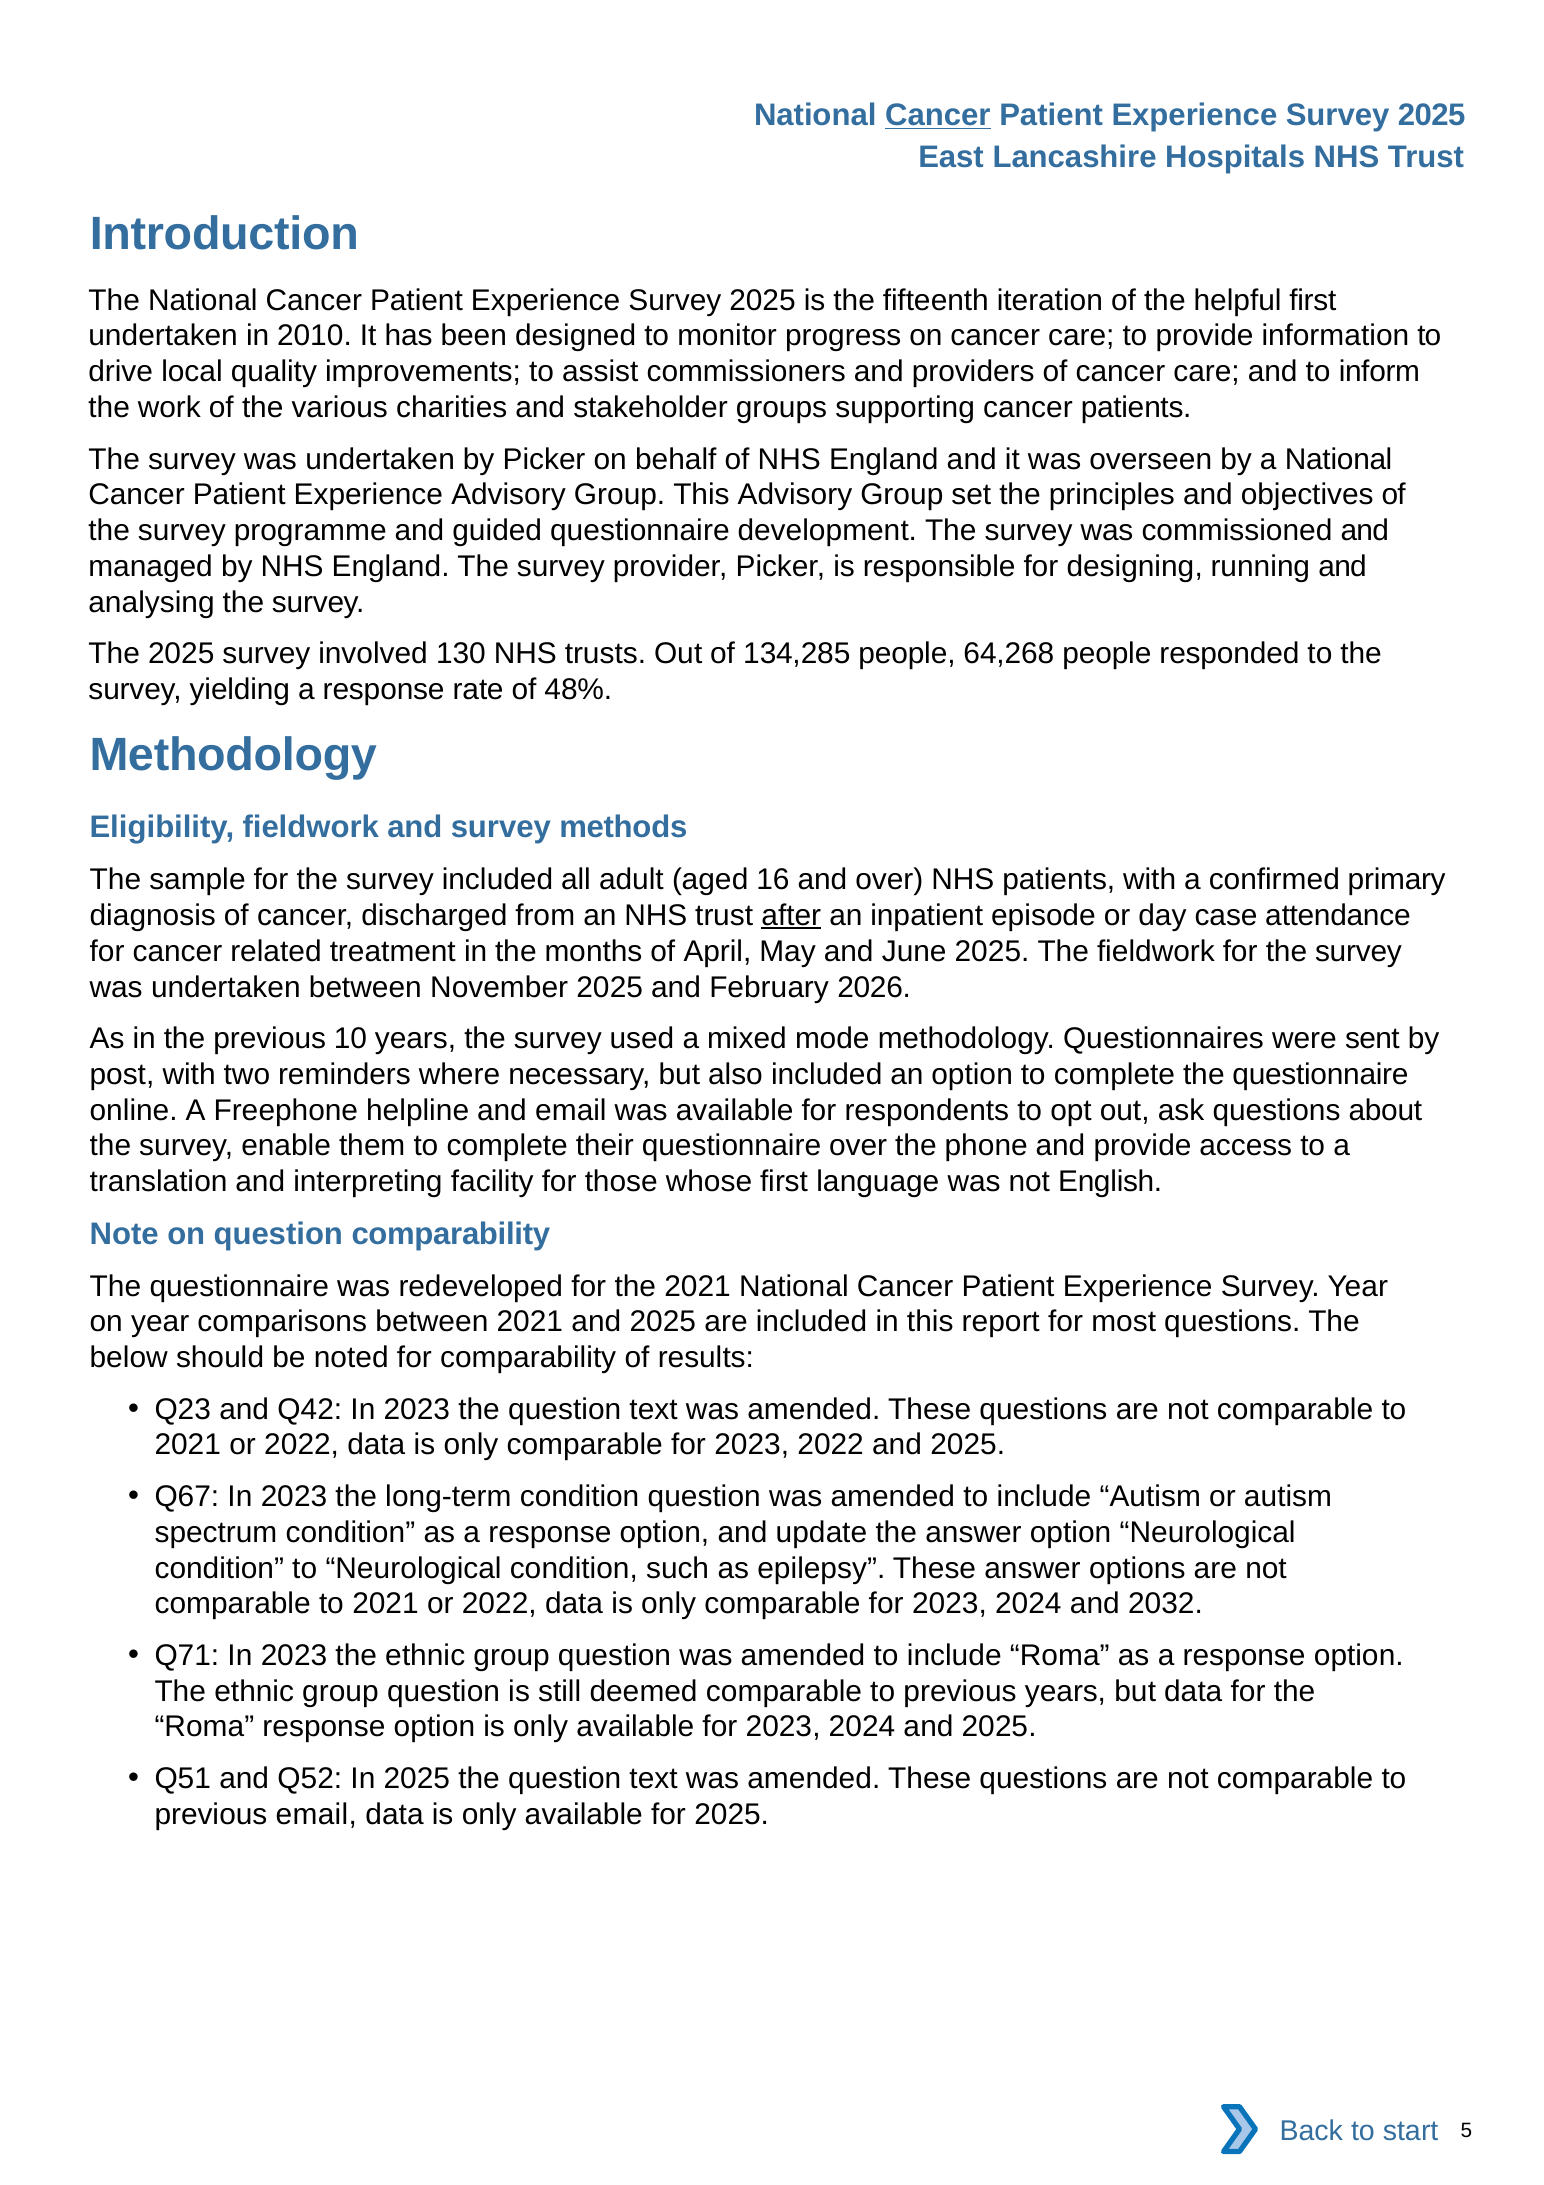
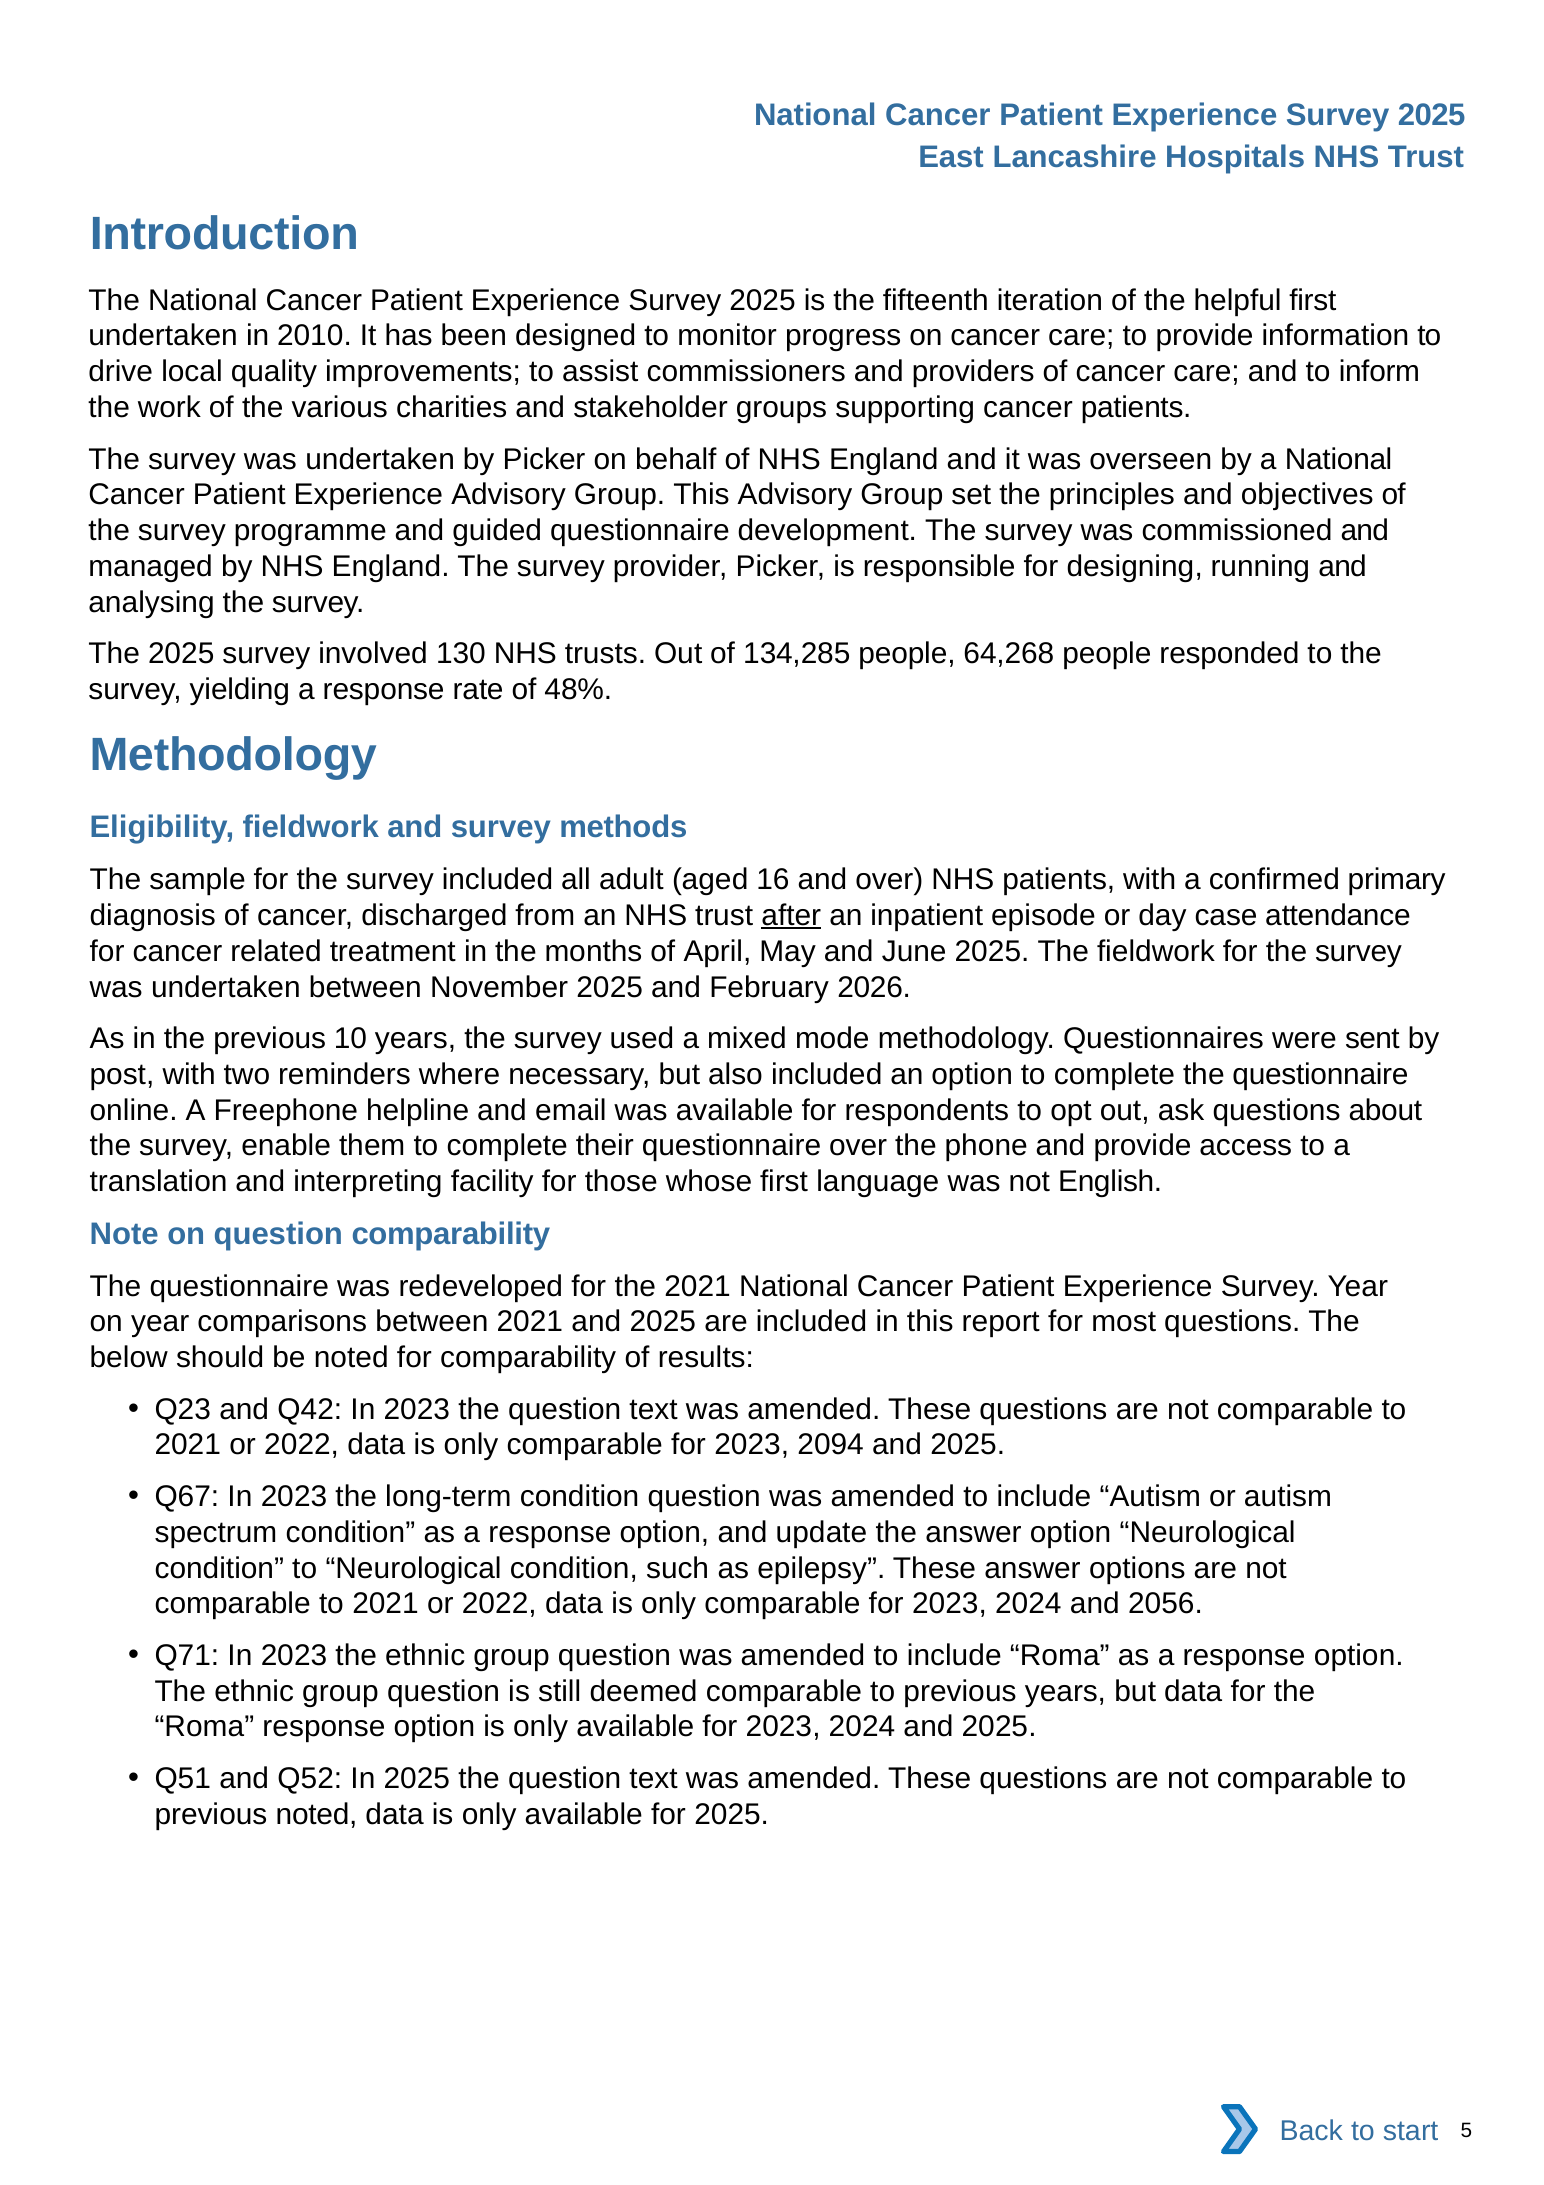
Cancer underline: present -> none (938, 115)
2023 2022: 2022 -> 2094 (831, 1445)
2032: 2032 -> 2056 (1165, 1604)
previous email: email -> noted (317, 1814)
